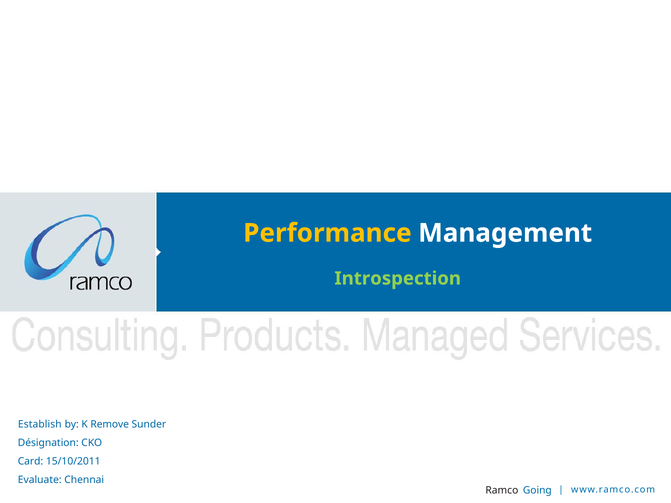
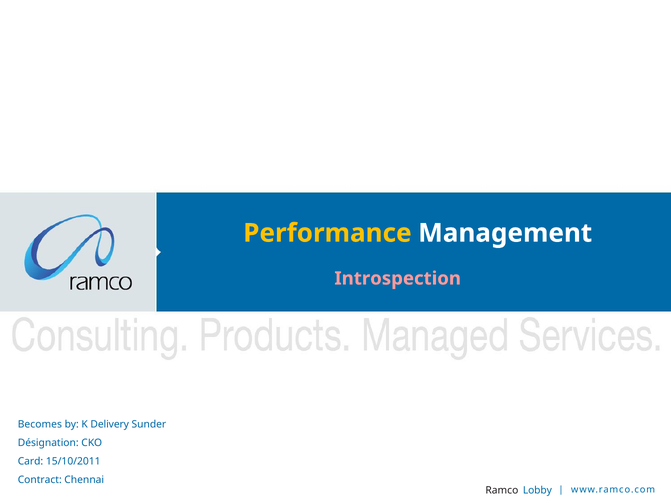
Introspection colour: light green -> pink (398, 279)
Establish: Establish -> Becomes (40, 425)
Remove: Remove -> Delivery (110, 425)
Evaluate: Evaluate -> Contract (40, 480)
Going: Going -> Lobby (537, 491)
